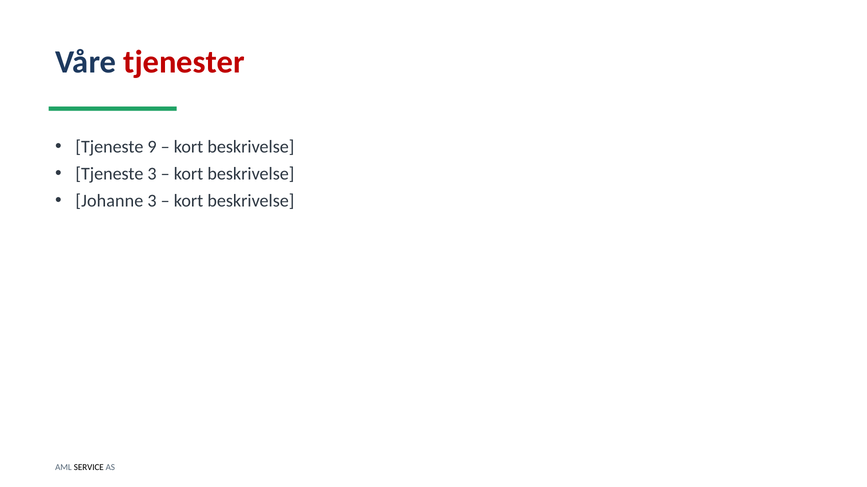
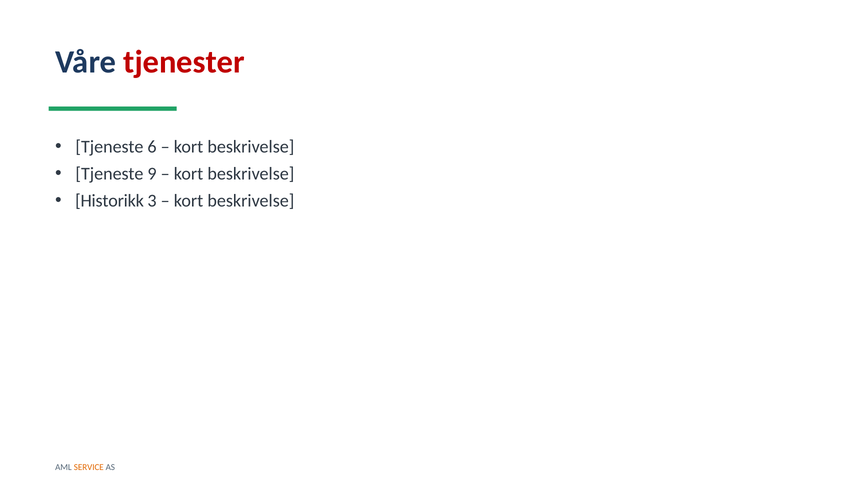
9: 9 -> 6 (152, 147)
Tjeneste 3: 3 -> 9 (152, 174)
Johanne: Johanne -> Historikk (110, 201)
SERVICE colour: black -> orange (89, 468)
